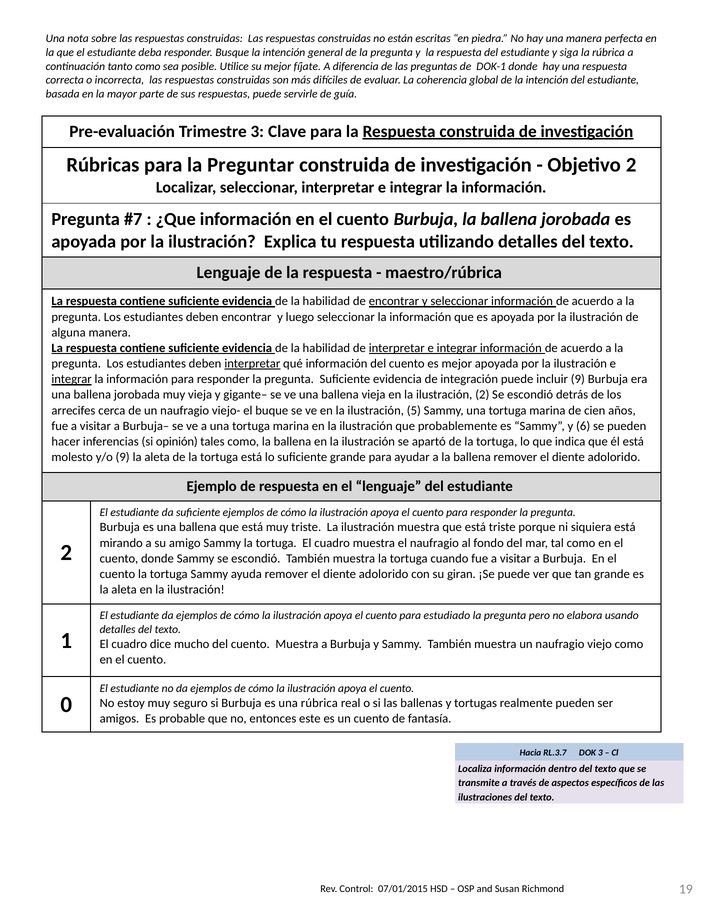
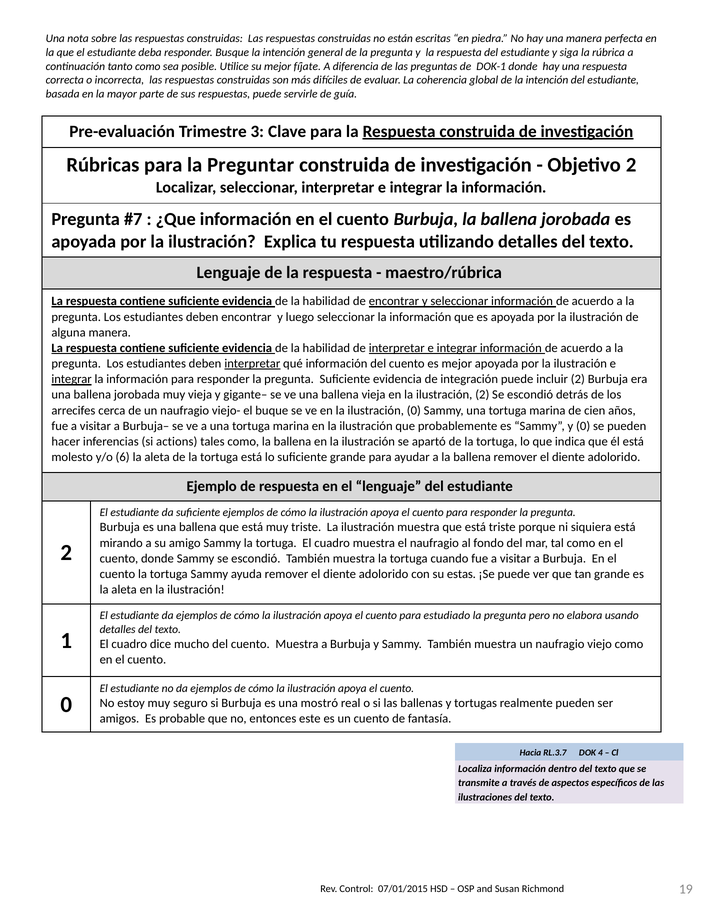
incluir 9: 9 -> 2 (578, 379)
ilustración 5: 5 -> 0 (414, 410)
y 6: 6 -> 0 (583, 426)
opinión: opinión -> actions (177, 441)
y/o 9: 9 -> 6 (123, 457)
giran: giran -> estas (461, 574)
una rúbrica: rúbrica -> mostró (319, 703)
DOK 3: 3 -> 4 (600, 752)
